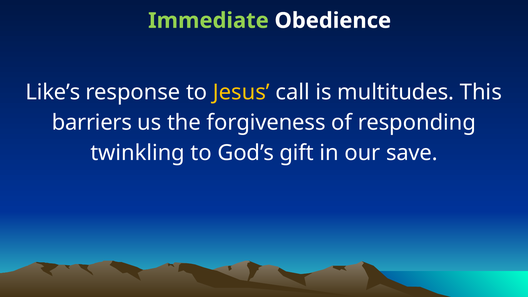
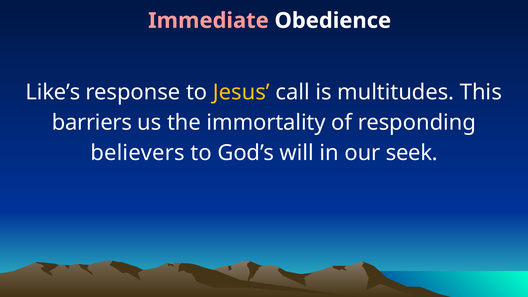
Immediate colour: light green -> pink (208, 21)
forgiveness: forgiveness -> immortality (266, 123)
twinkling: twinkling -> believers (138, 153)
gift: gift -> will (297, 153)
save: save -> seek (412, 153)
